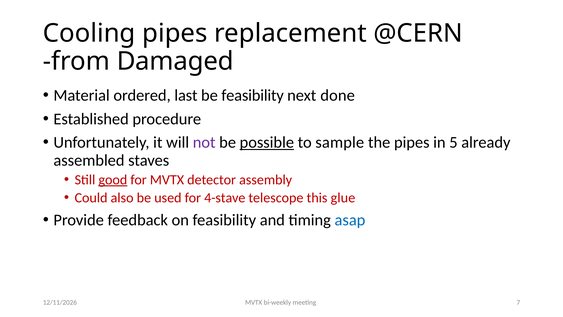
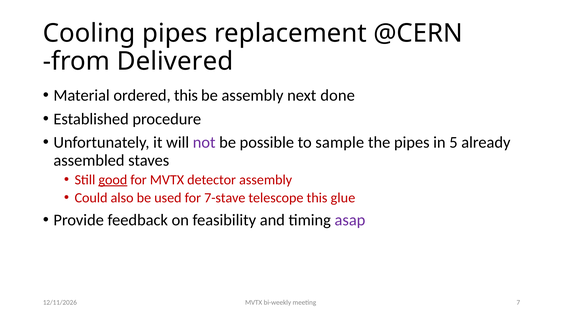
Damaged: Damaged -> Delivered (175, 61)
ordered last: last -> this (186, 95)
be feasibility: feasibility -> assembly (253, 95)
possible underline: present -> none (267, 142)
4-stave: 4-stave -> 7-stave (225, 198)
asap colour: blue -> purple (350, 220)
